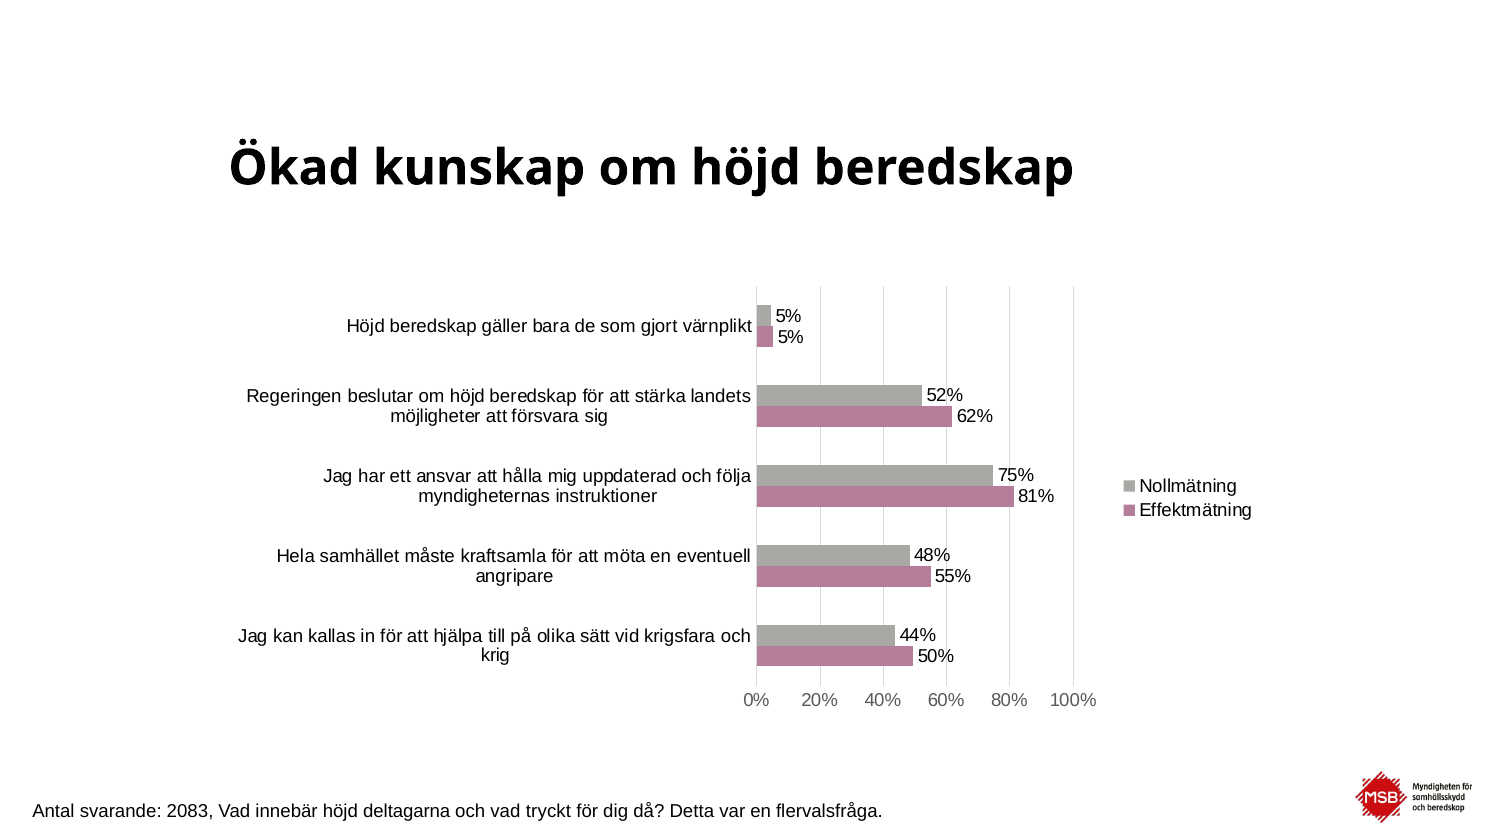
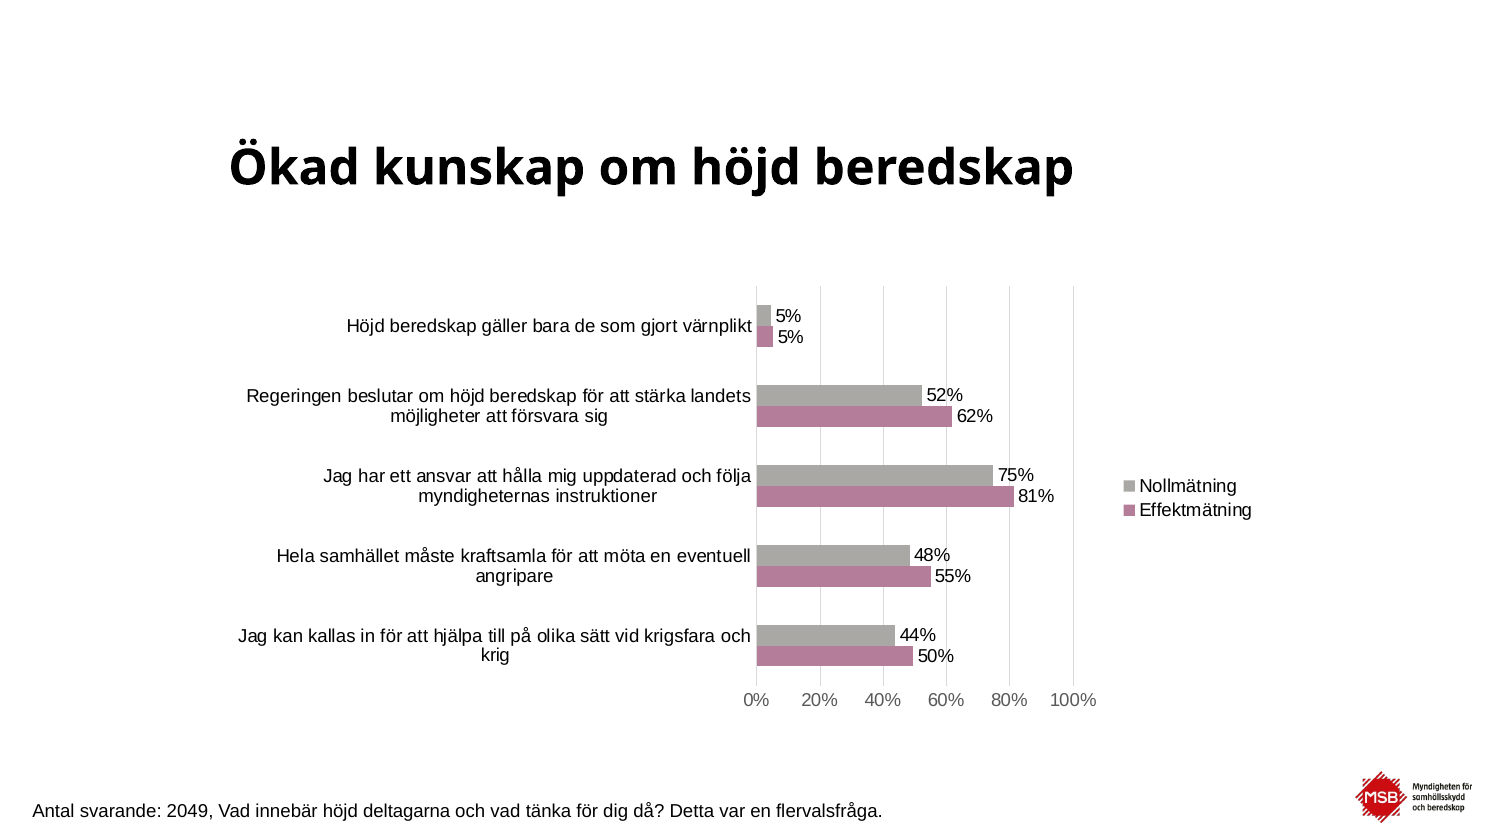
2083: 2083 -> 2049 (190, 811)
tryckt: tryckt -> tänka (549, 811)
